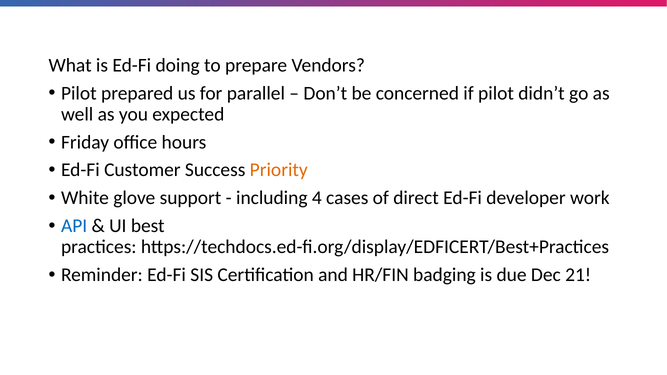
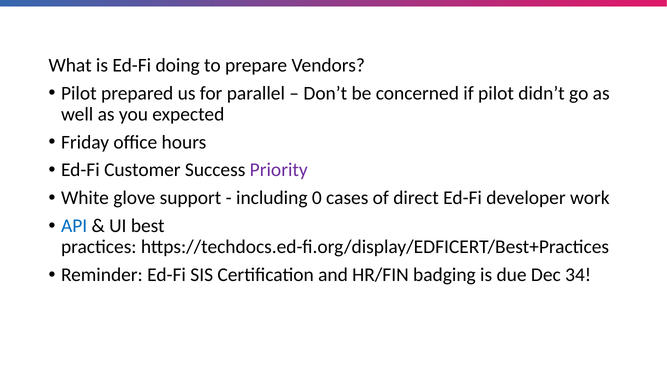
Priority colour: orange -> purple (279, 170)
4: 4 -> 0 (317, 198)
21: 21 -> 34 (578, 275)
